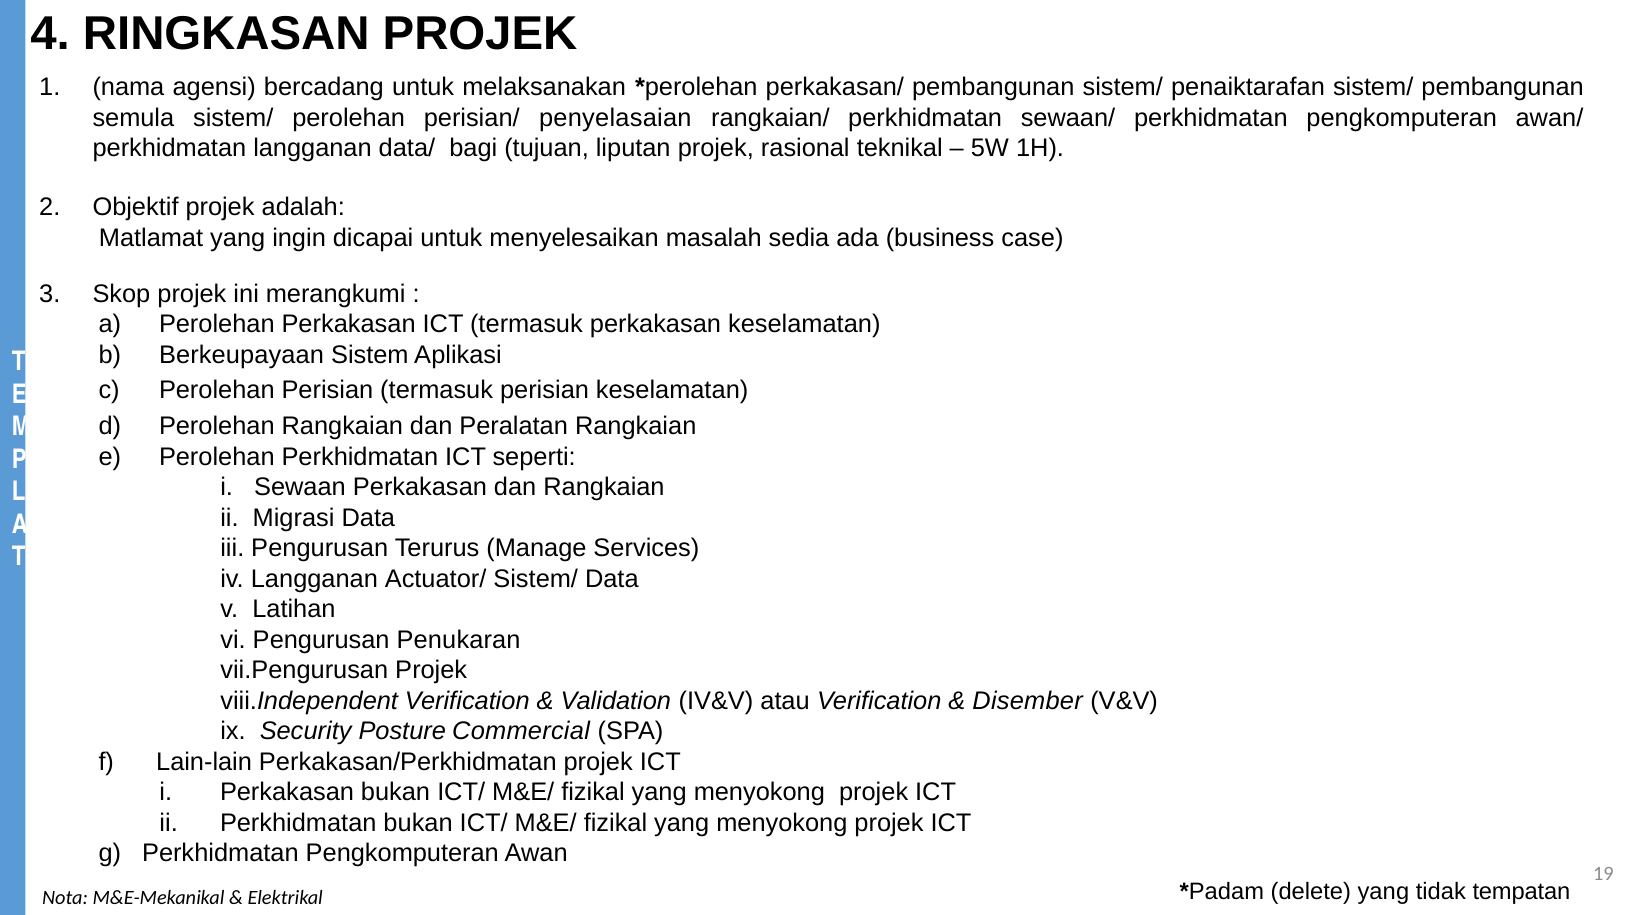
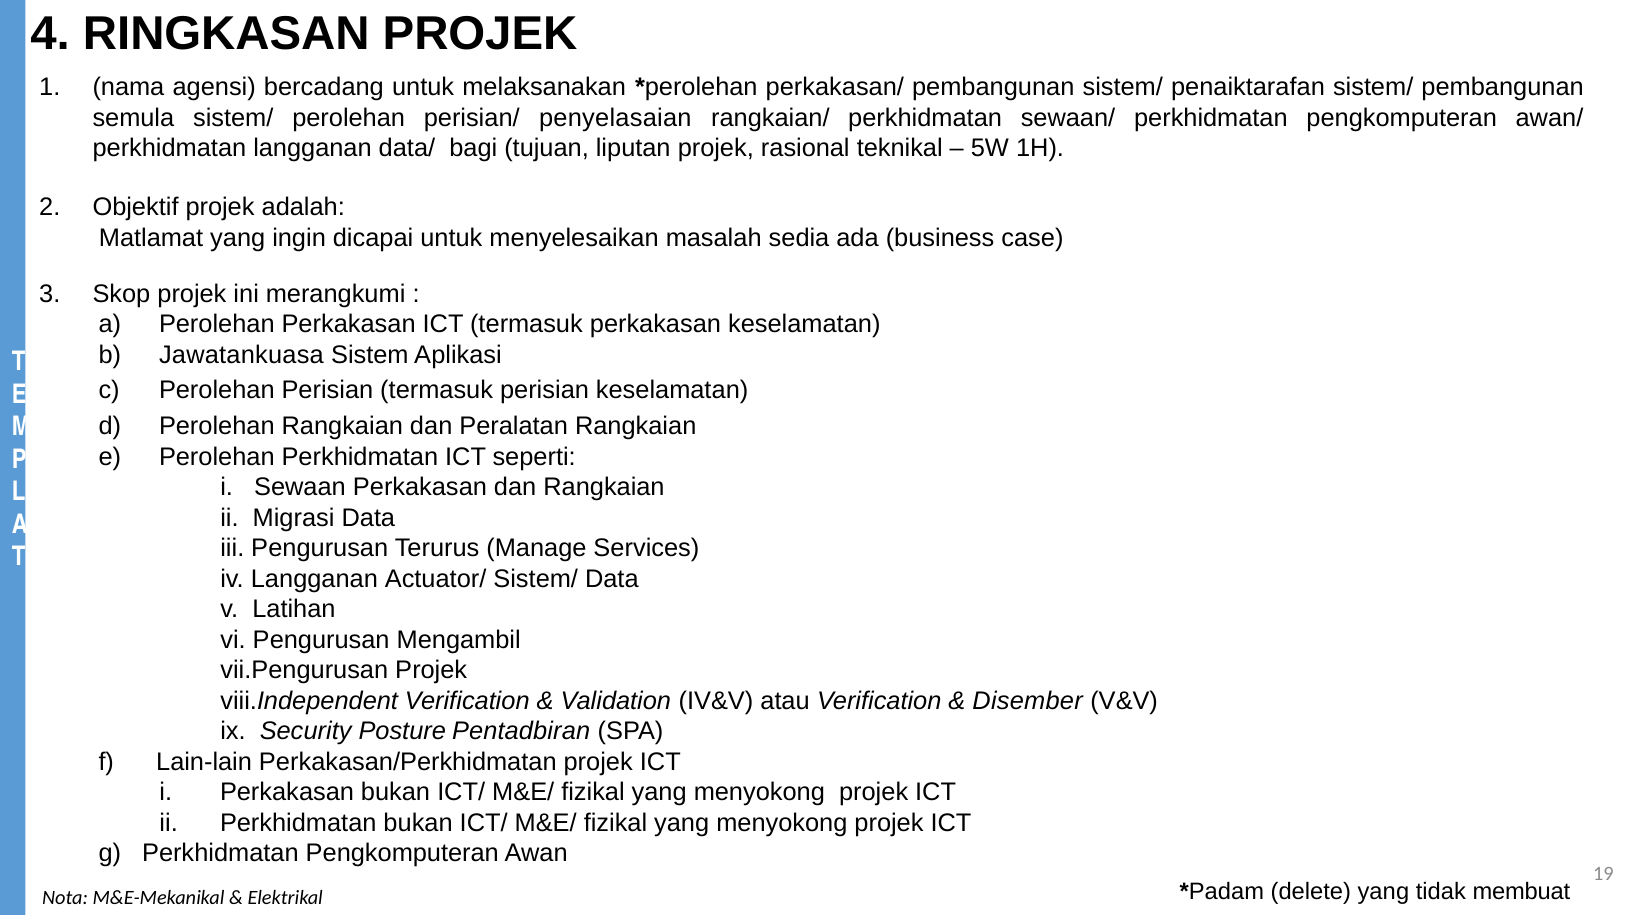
Berkeupayaan: Berkeupayaan -> Jawatankuasa (241, 355)
Penukaran: Penukaran -> Mengambil (459, 639)
Commercial: Commercial -> Pentadbiran (521, 731)
tempatan: tempatan -> membuat (1521, 891)
